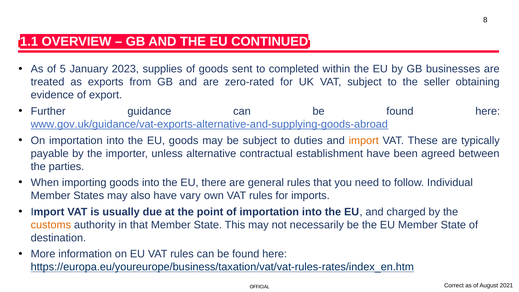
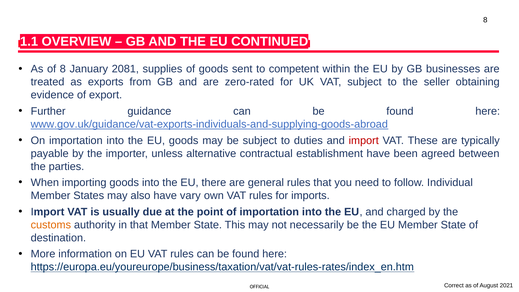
of 5: 5 -> 8 (63, 69)
2023: 2023 -> 2081 (125, 69)
completed: completed -> competent (294, 69)
www.gov.uk/guidance/vat-exports-alternative-and-supplying-goods-abroad: www.gov.uk/guidance/vat-exports-alternative-and-supplying-goods-abroad -> www.gov.uk/guidance/vat-exports-individuals-and-supplying-goods-abroad (209, 124)
import colour: orange -> red (364, 140)
